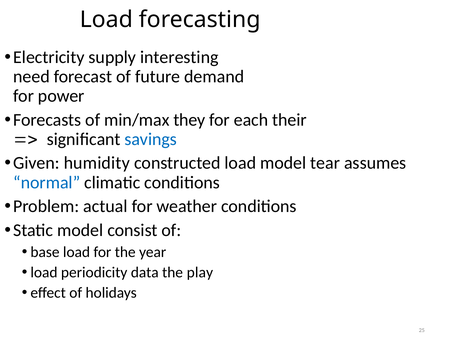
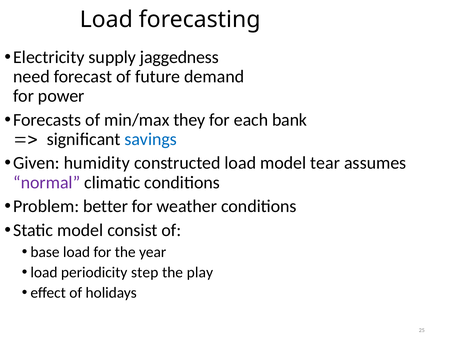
interesting: interesting -> jaggedness (179, 57)
their: their -> bank (290, 120)
normal colour: blue -> purple (47, 182)
actual: actual -> better (106, 206)
data: data -> step (145, 272)
